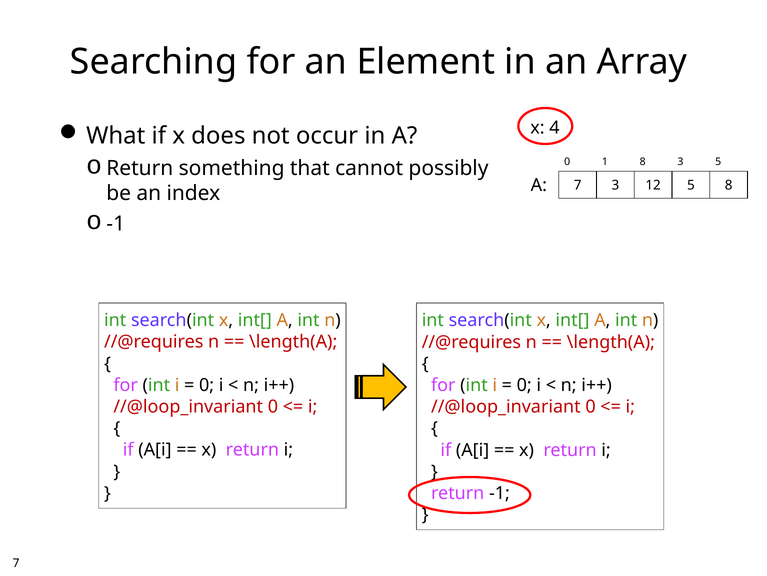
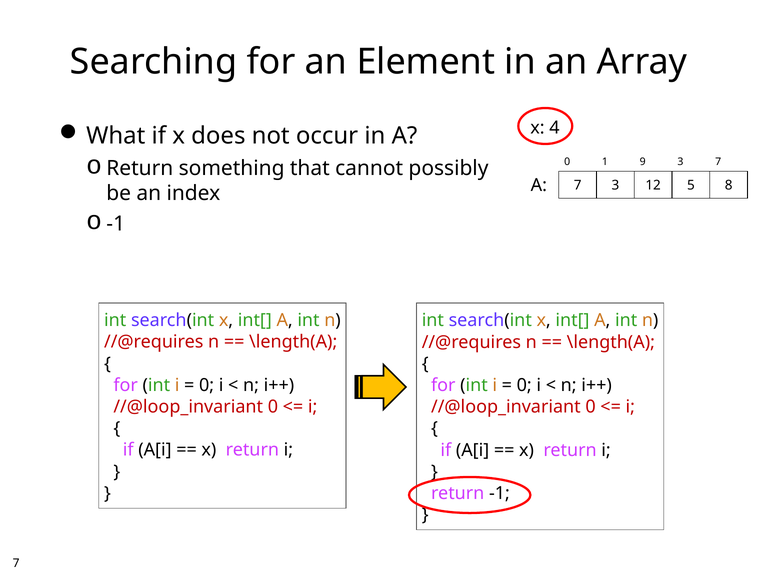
1 8: 8 -> 9 (643, 162)
3 5: 5 -> 7 (718, 162)
